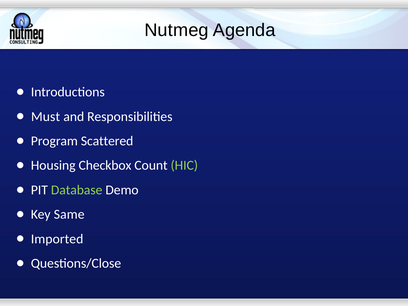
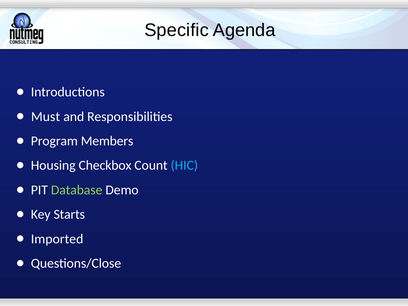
Nutmeg: Nutmeg -> Specific (177, 30)
Scattered: Scattered -> Members (107, 141)
HIC colour: light green -> light blue (184, 166)
Same: Same -> Starts (69, 214)
